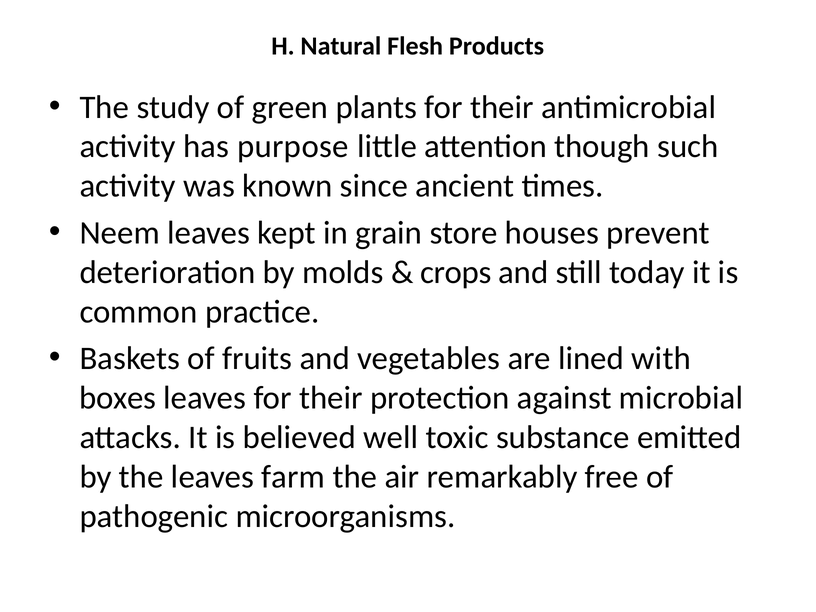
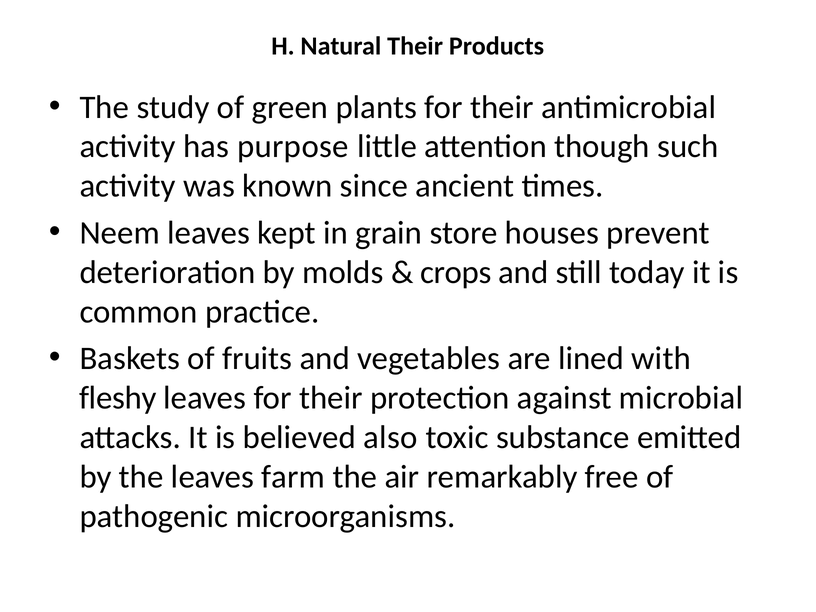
Natural Flesh: Flesh -> Their (415, 46)
boxes: boxes -> fleshy (118, 398)
well: well -> also (391, 437)
